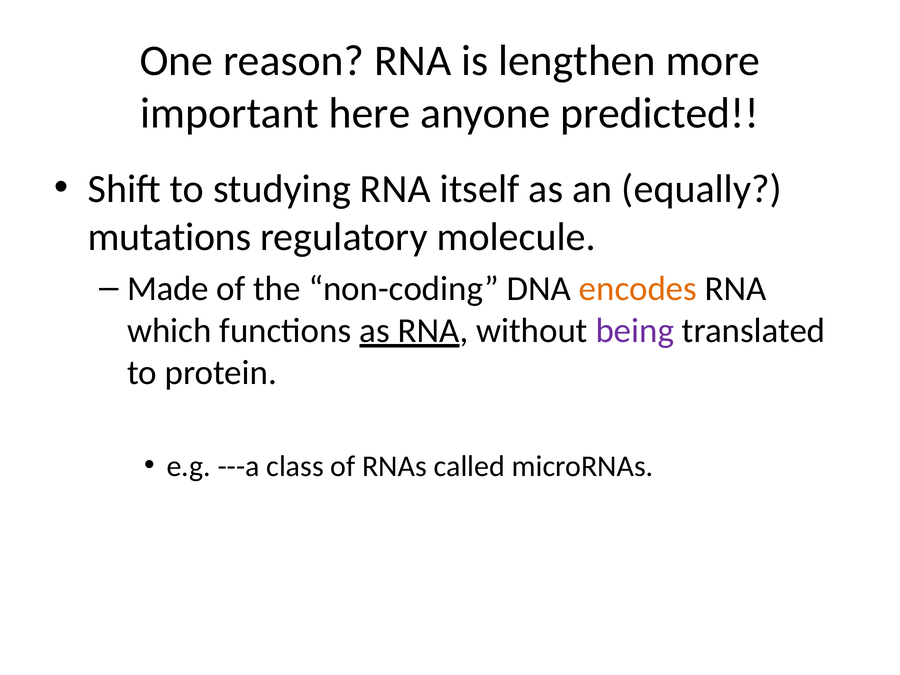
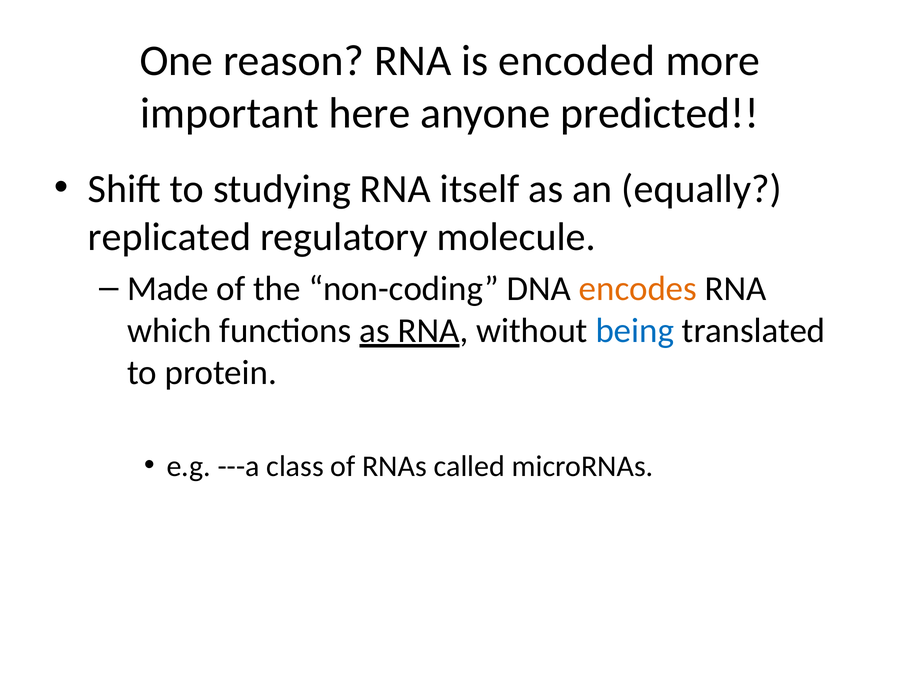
lengthen: lengthen -> encoded (577, 61)
mutations: mutations -> replicated (169, 237)
being colour: purple -> blue (635, 331)
